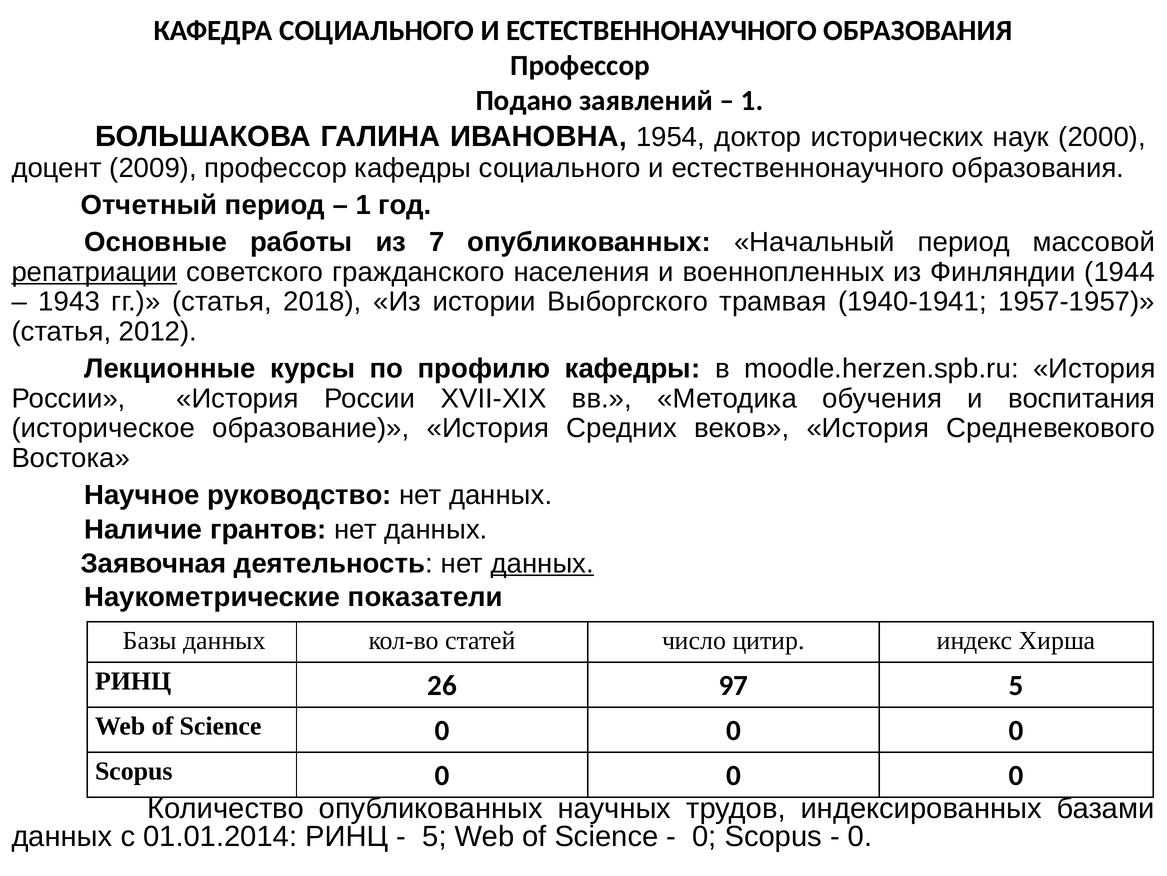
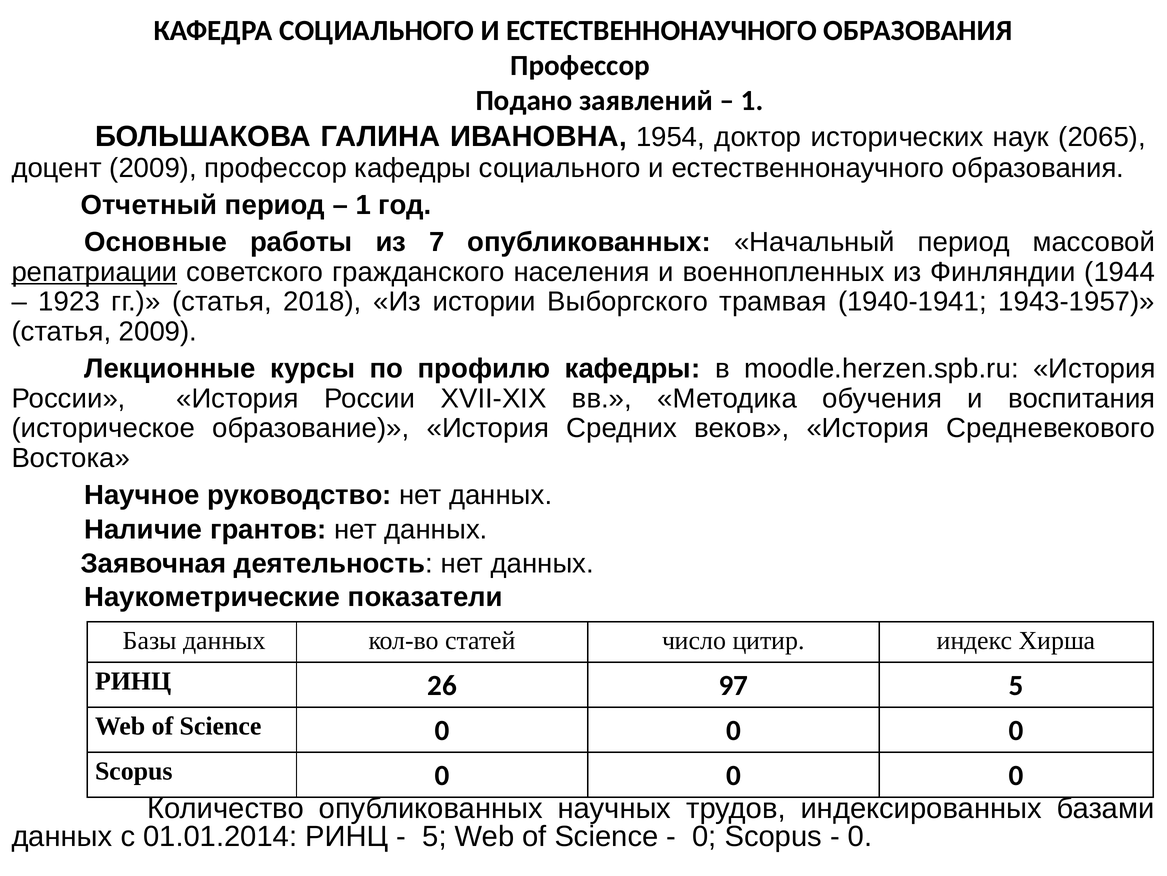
2000: 2000 -> 2065 (1102, 137)
1943: 1943 -> 1923 (69, 302)
1957-1957: 1957-1957 -> 1943-1957 (1077, 302)
статья 2012: 2012 -> 2009 (158, 331)
данных underline: present -> none (542, 563)
